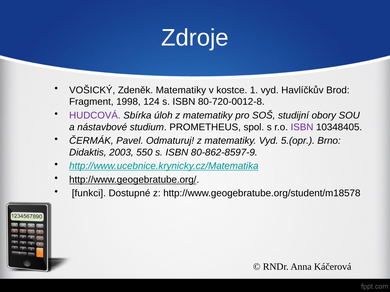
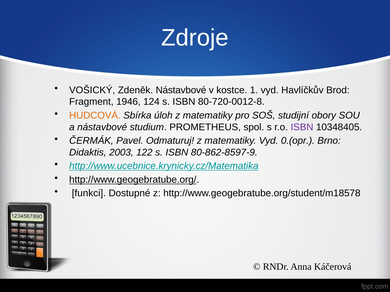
Zdeněk Matematiky: Matematiky -> Nástavbové (181, 90)
1998: 1998 -> 1946 (128, 102)
HUDCOVÁ colour: purple -> orange (95, 116)
5.(opr: 5.(opr -> 0.(opr (298, 141)
550: 550 -> 122 (144, 153)
